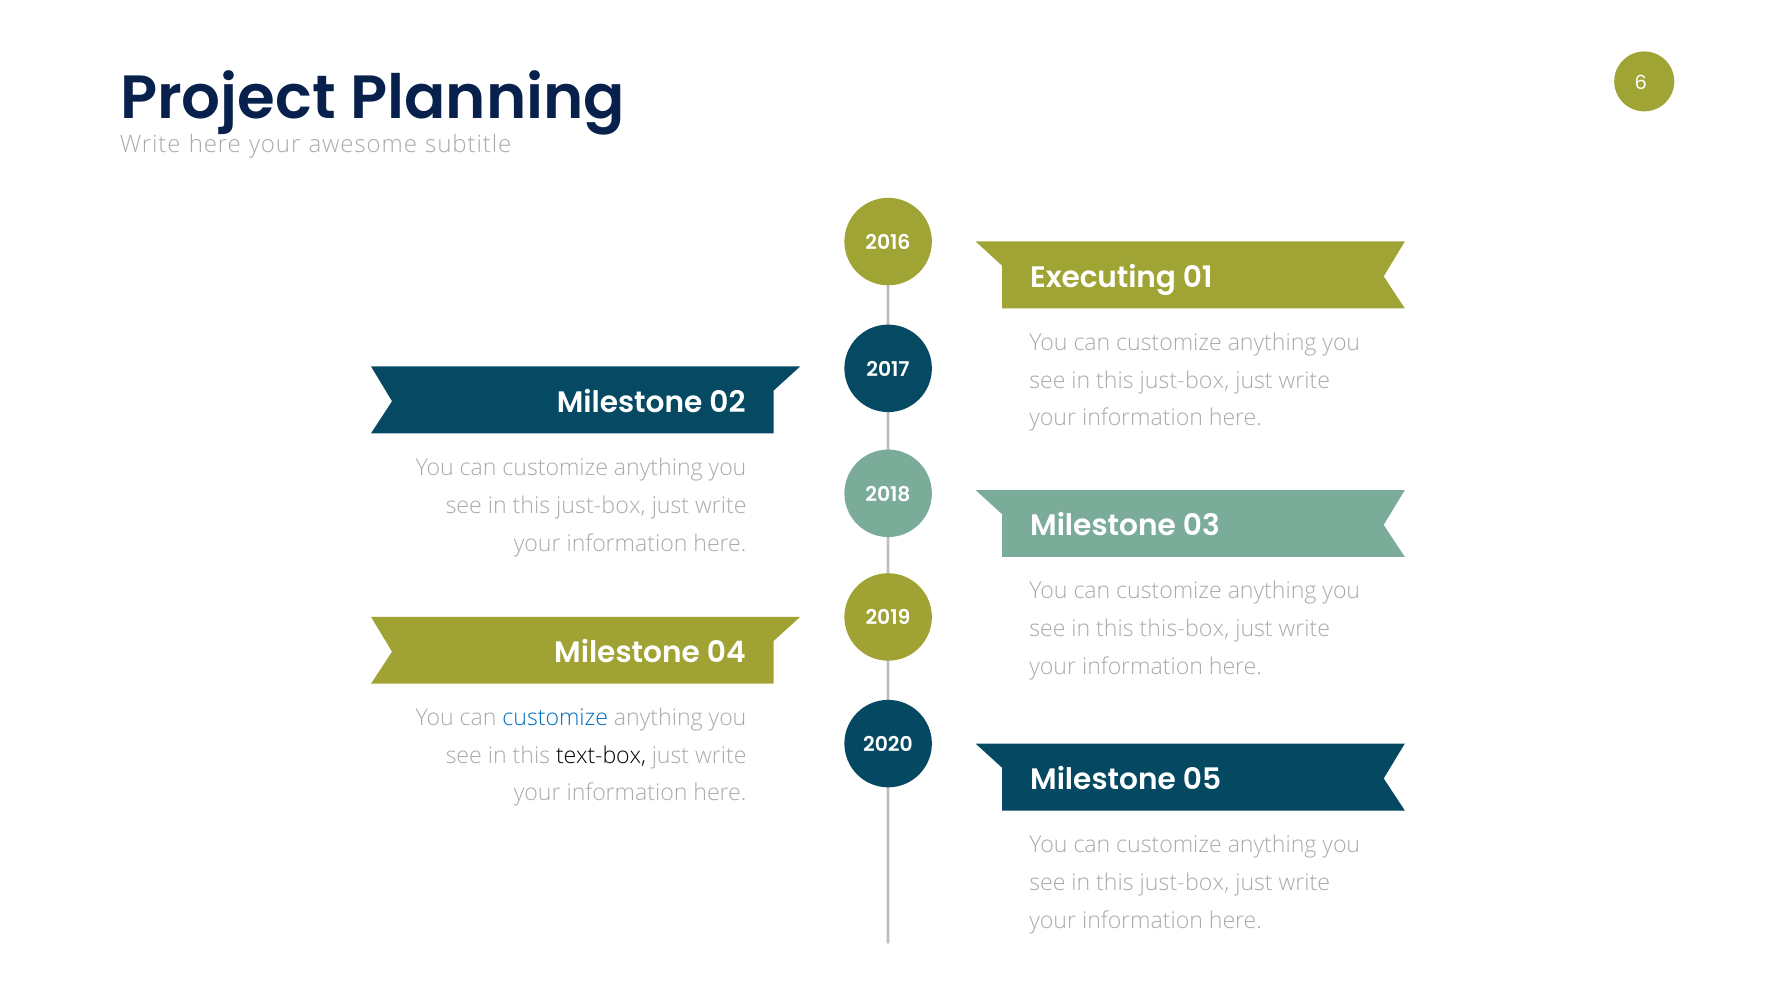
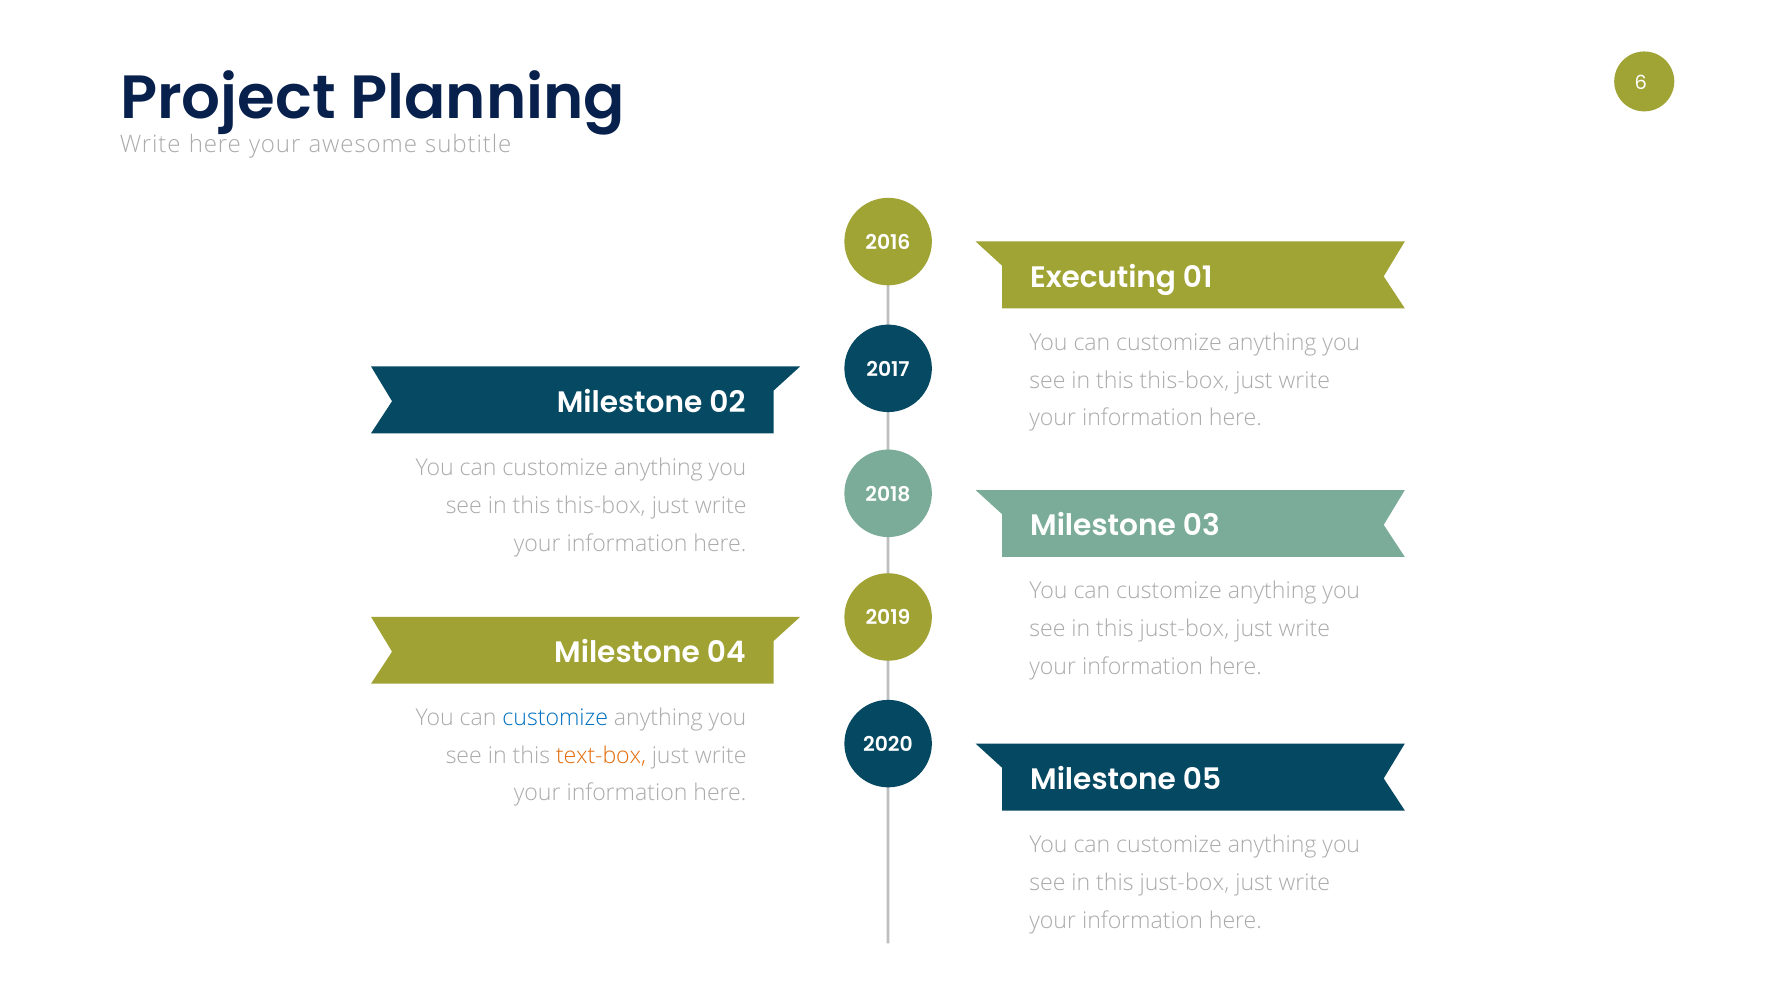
just-box: just-box -> this-box (1184, 381)
just-box: just-box -> this-box (601, 506)
this-box: this-box -> just-box (1184, 629)
text-box colour: black -> orange (601, 756)
